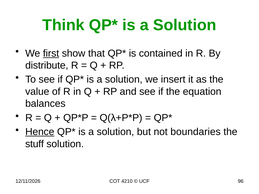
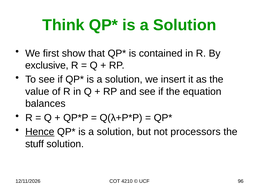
first underline: present -> none (51, 53)
distribute: distribute -> exclusive (47, 65)
boundaries: boundaries -> processors (196, 132)
